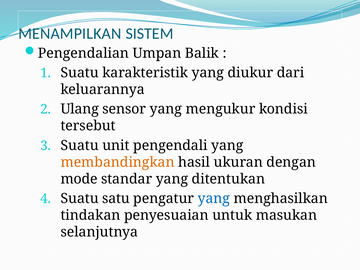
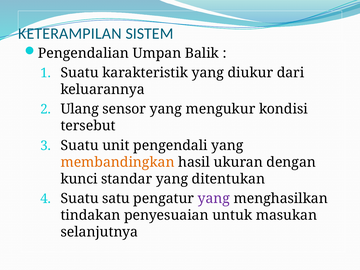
MENAMPILKAN: MENAMPILKAN -> KETERAMPILAN (70, 33)
mode: mode -> kunci (79, 179)
yang colour: blue -> purple (214, 199)
